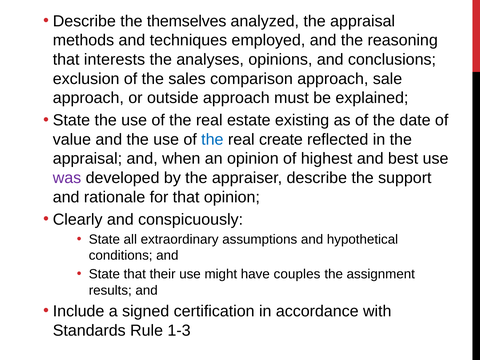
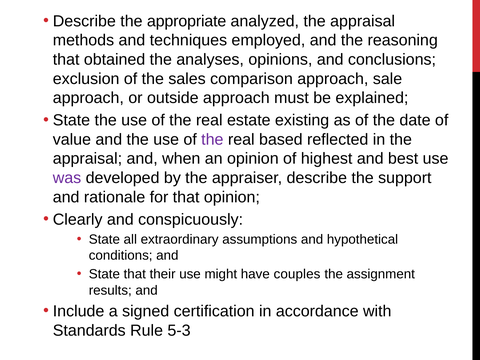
themselves: themselves -> appropriate (187, 21)
interests: interests -> obtained (115, 60)
the colour: blue -> purple (212, 140)
create: create -> based (281, 140)
1-3: 1-3 -> 5-3 (179, 330)
